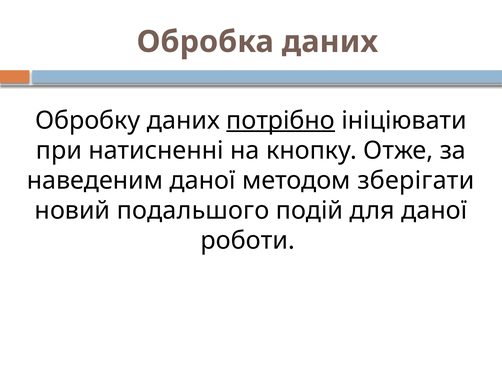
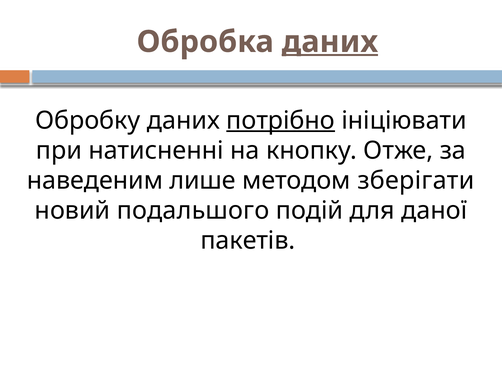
даних underline: none -> present (330, 42)
наведеним даної: даної -> лише (203, 181)
роботи: роботи -> пакетів (248, 241)
